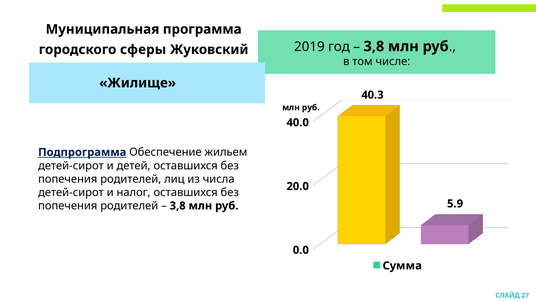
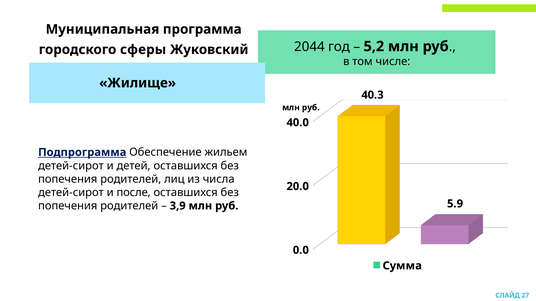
2019: 2019 -> 2044 (309, 47)
3,8: 3,8 -> 5,2 (374, 46)
налог: налог -> после (134, 193)
3,8: 3,8 -> 3,9 (178, 206)
